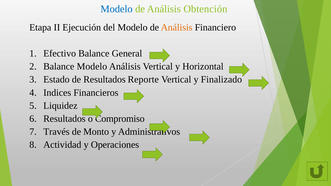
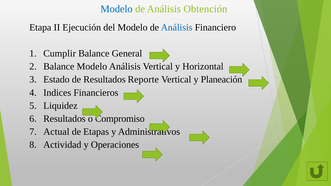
Análisis colour: orange -> blue (177, 27)
Efectivo: Efectivo -> Cumplir (60, 53)
Finalizado: Finalizado -> Planeación (222, 80)
Través: Través -> Actual (56, 132)
Monto: Monto -> Etapas (96, 132)
